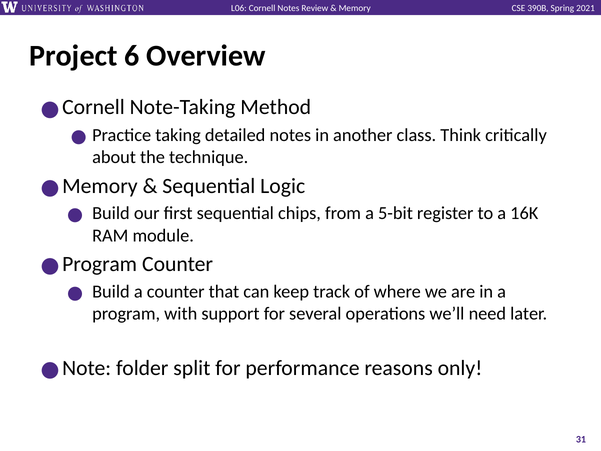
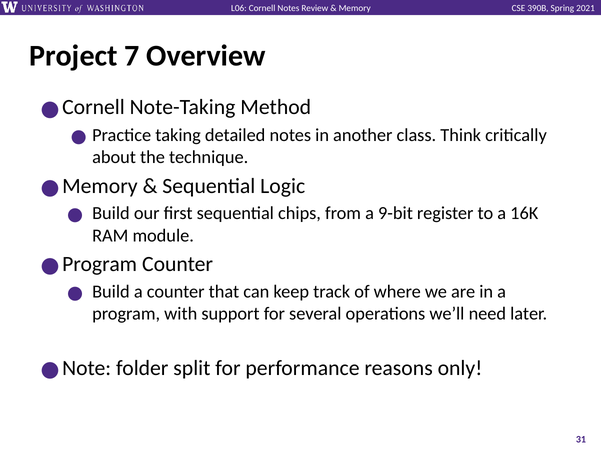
6: 6 -> 7 (132, 56)
5-bit: 5-bit -> 9-bit (395, 213)
